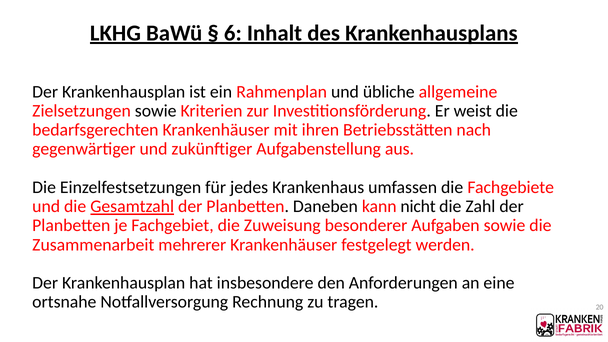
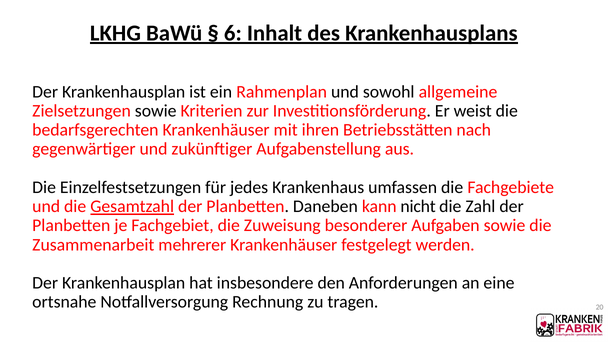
übliche: übliche -> sowohl (389, 92)
